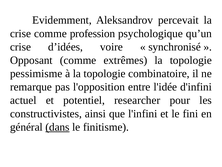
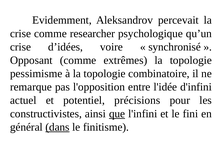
profession: profession -> researcher (92, 33)
researcher: researcher -> précisions (137, 100)
que underline: none -> present (117, 113)
